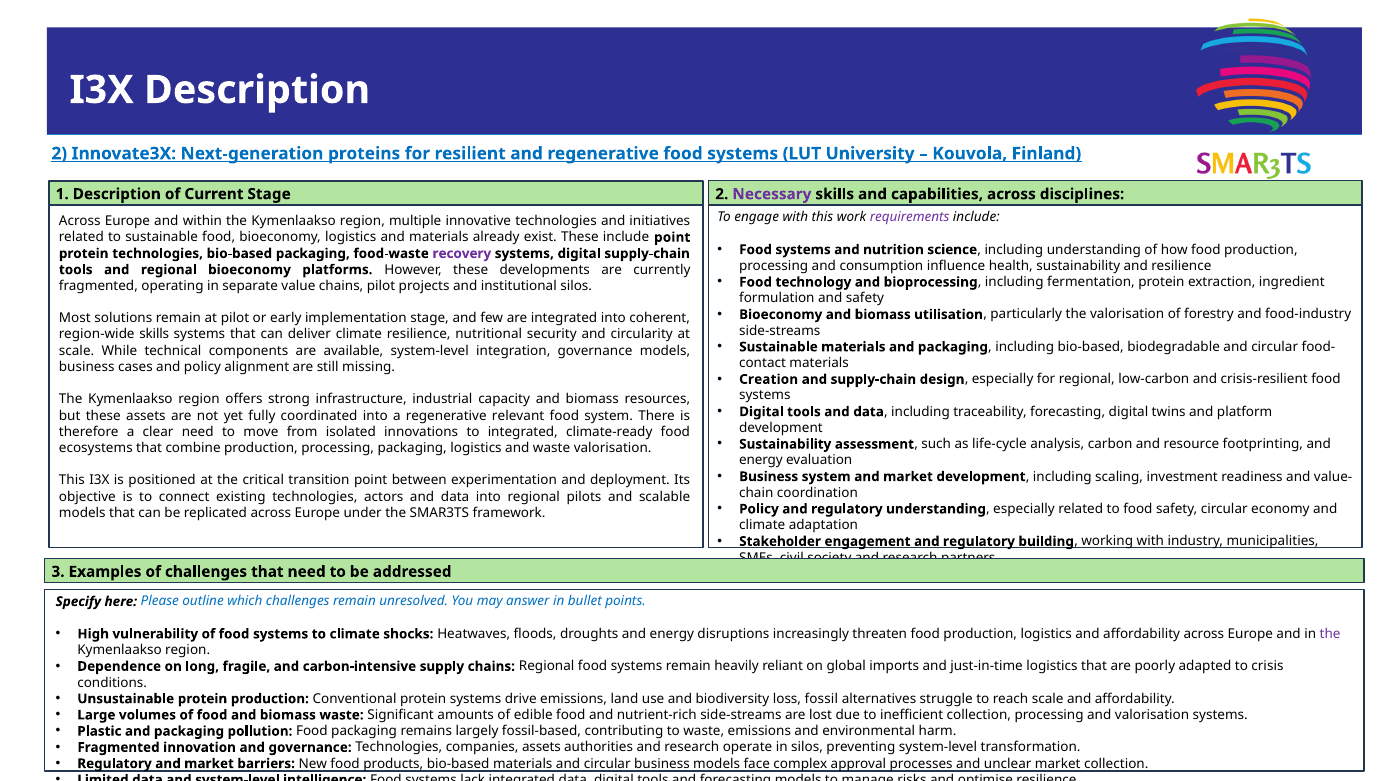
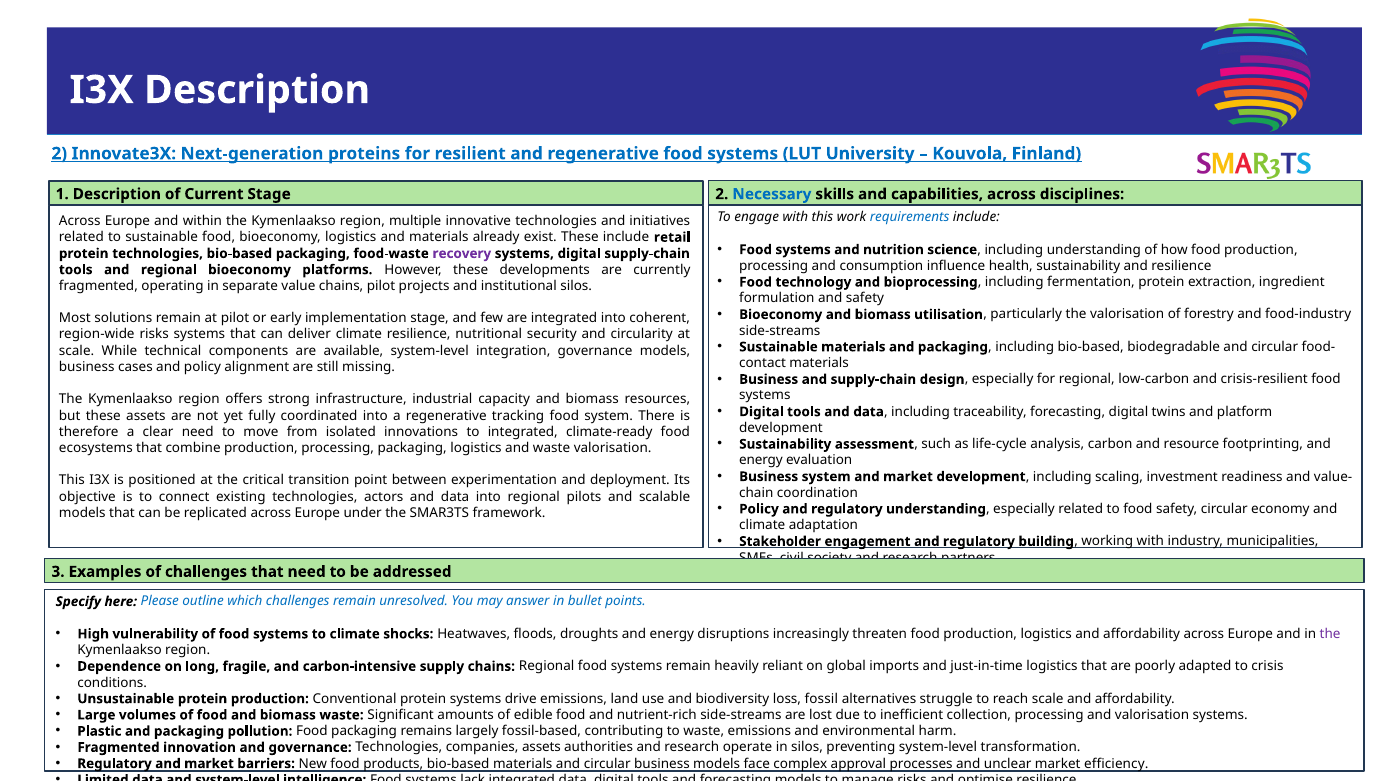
Necessary colour: purple -> blue (772, 194)
requirements colour: purple -> blue (910, 217)
include point: point -> retail (672, 237)
region-wide skills: skills -> risks (154, 335)
Creation: Creation -> Business (769, 379)
relevant: relevant -> tracking (518, 416)
market collection: collection -> efficiency (1116, 764)
